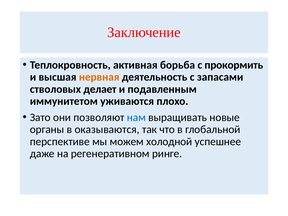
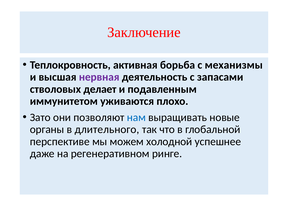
прокормить: прокормить -> механизмы (234, 65)
нервная colour: orange -> purple (99, 77)
оказываются: оказываются -> длительного (107, 129)
